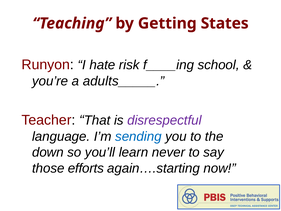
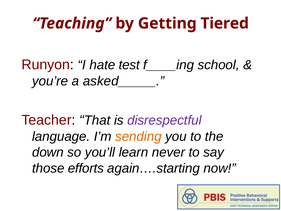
States: States -> Tiered (225, 23)
risk: risk -> test (129, 65)
adults_____: adults_____ -> asked_____ (124, 81)
sending colour: blue -> orange (138, 136)
